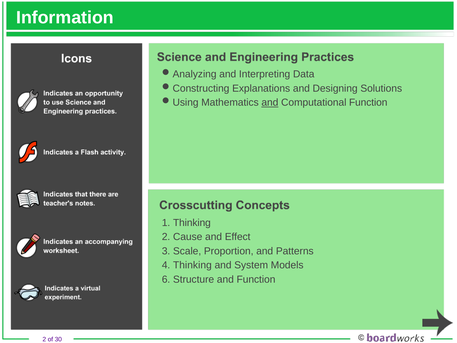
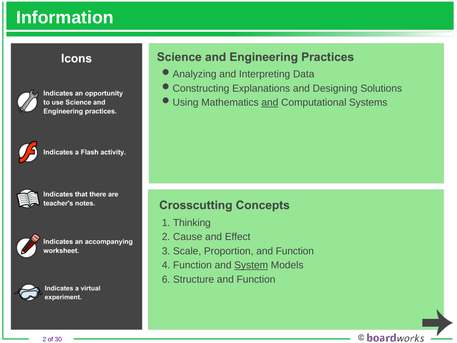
Computational Function: Function -> Systems (368, 102)
Proportion and Patterns: Patterns -> Function (295, 251)
4 Thinking: Thinking -> Function (192, 265)
System underline: none -> present (251, 265)
